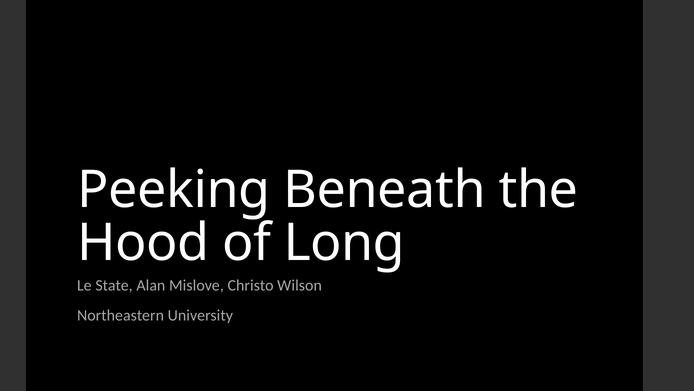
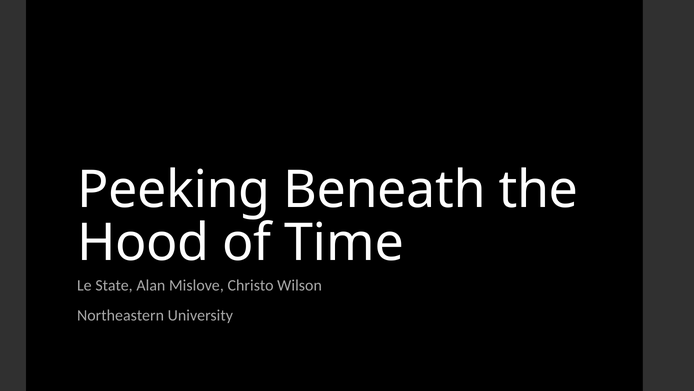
Long: Long -> Time (344, 243)
